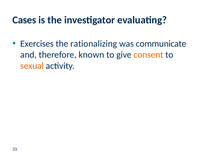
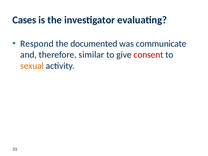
Exercises: Exercises -> Respond (37, 44)
rationalizing: rationalizing -> documented (94, 44)
known: known -> similar (91, 55)
consent colour: orange -> red (148, 55)
